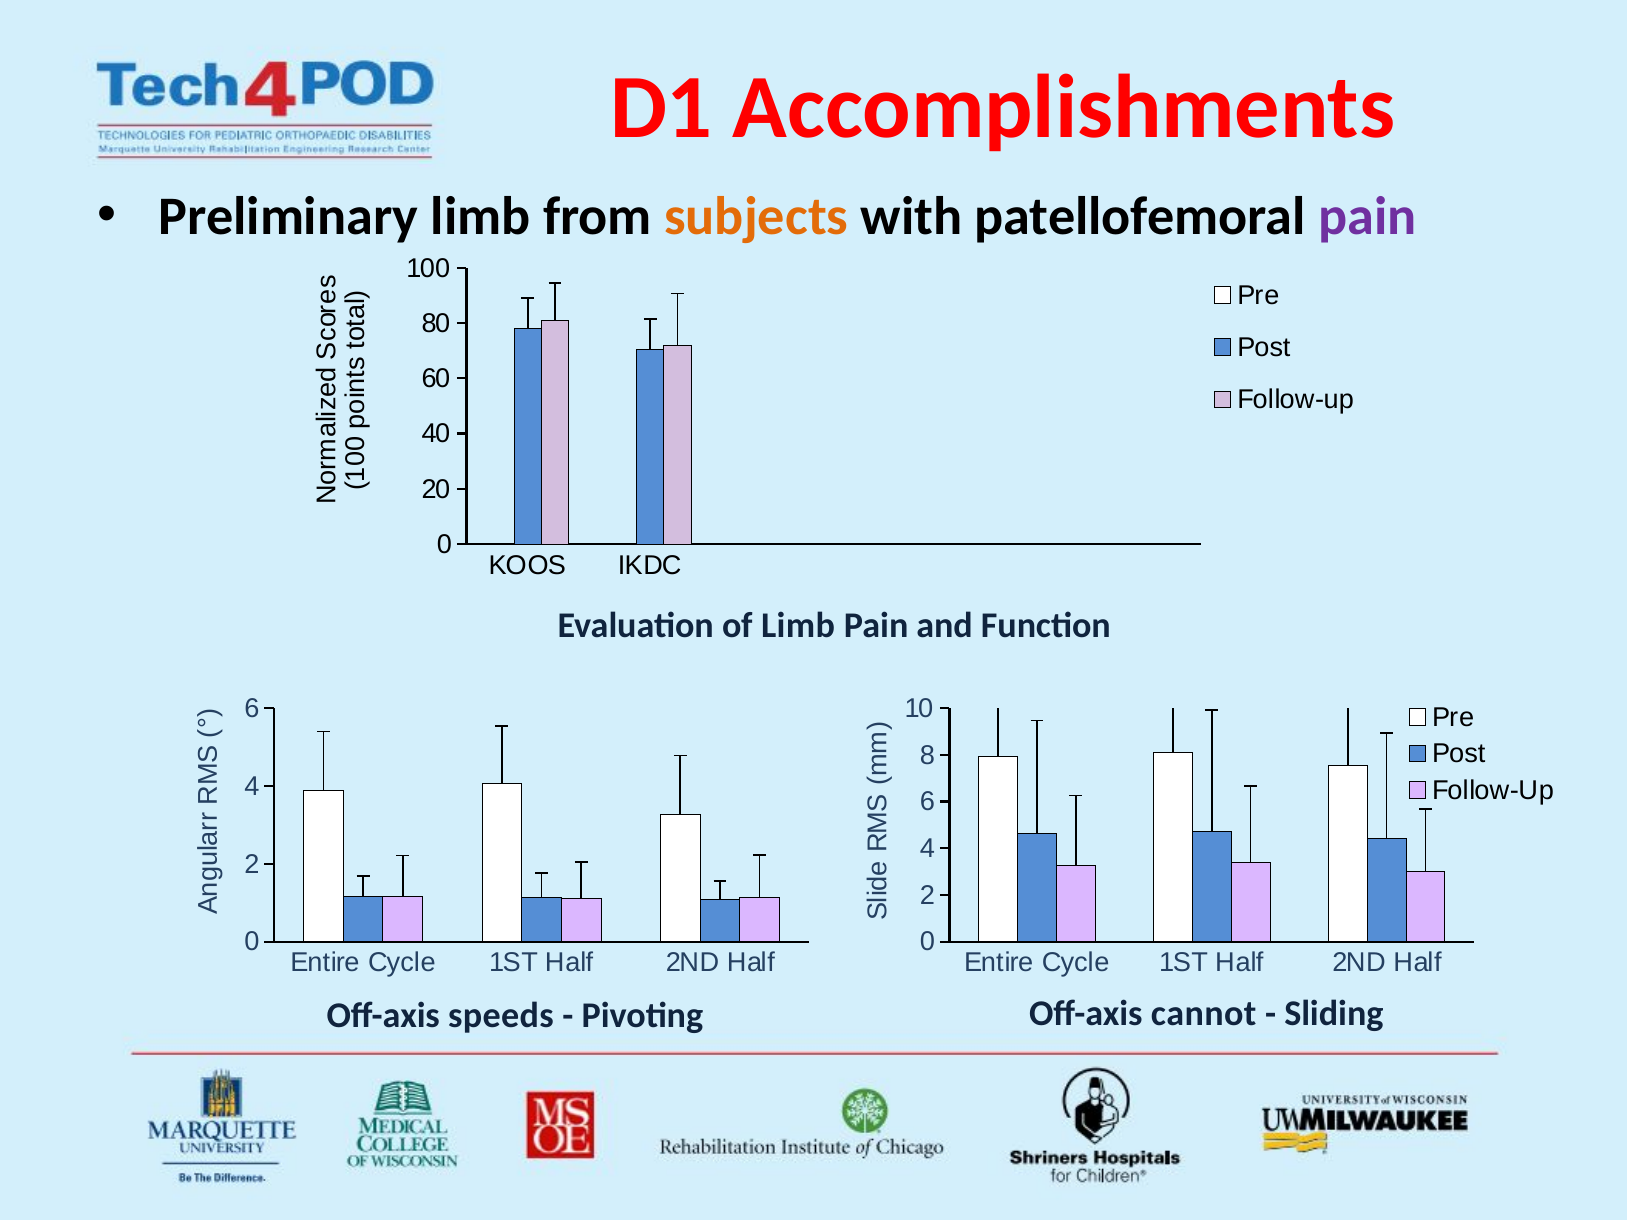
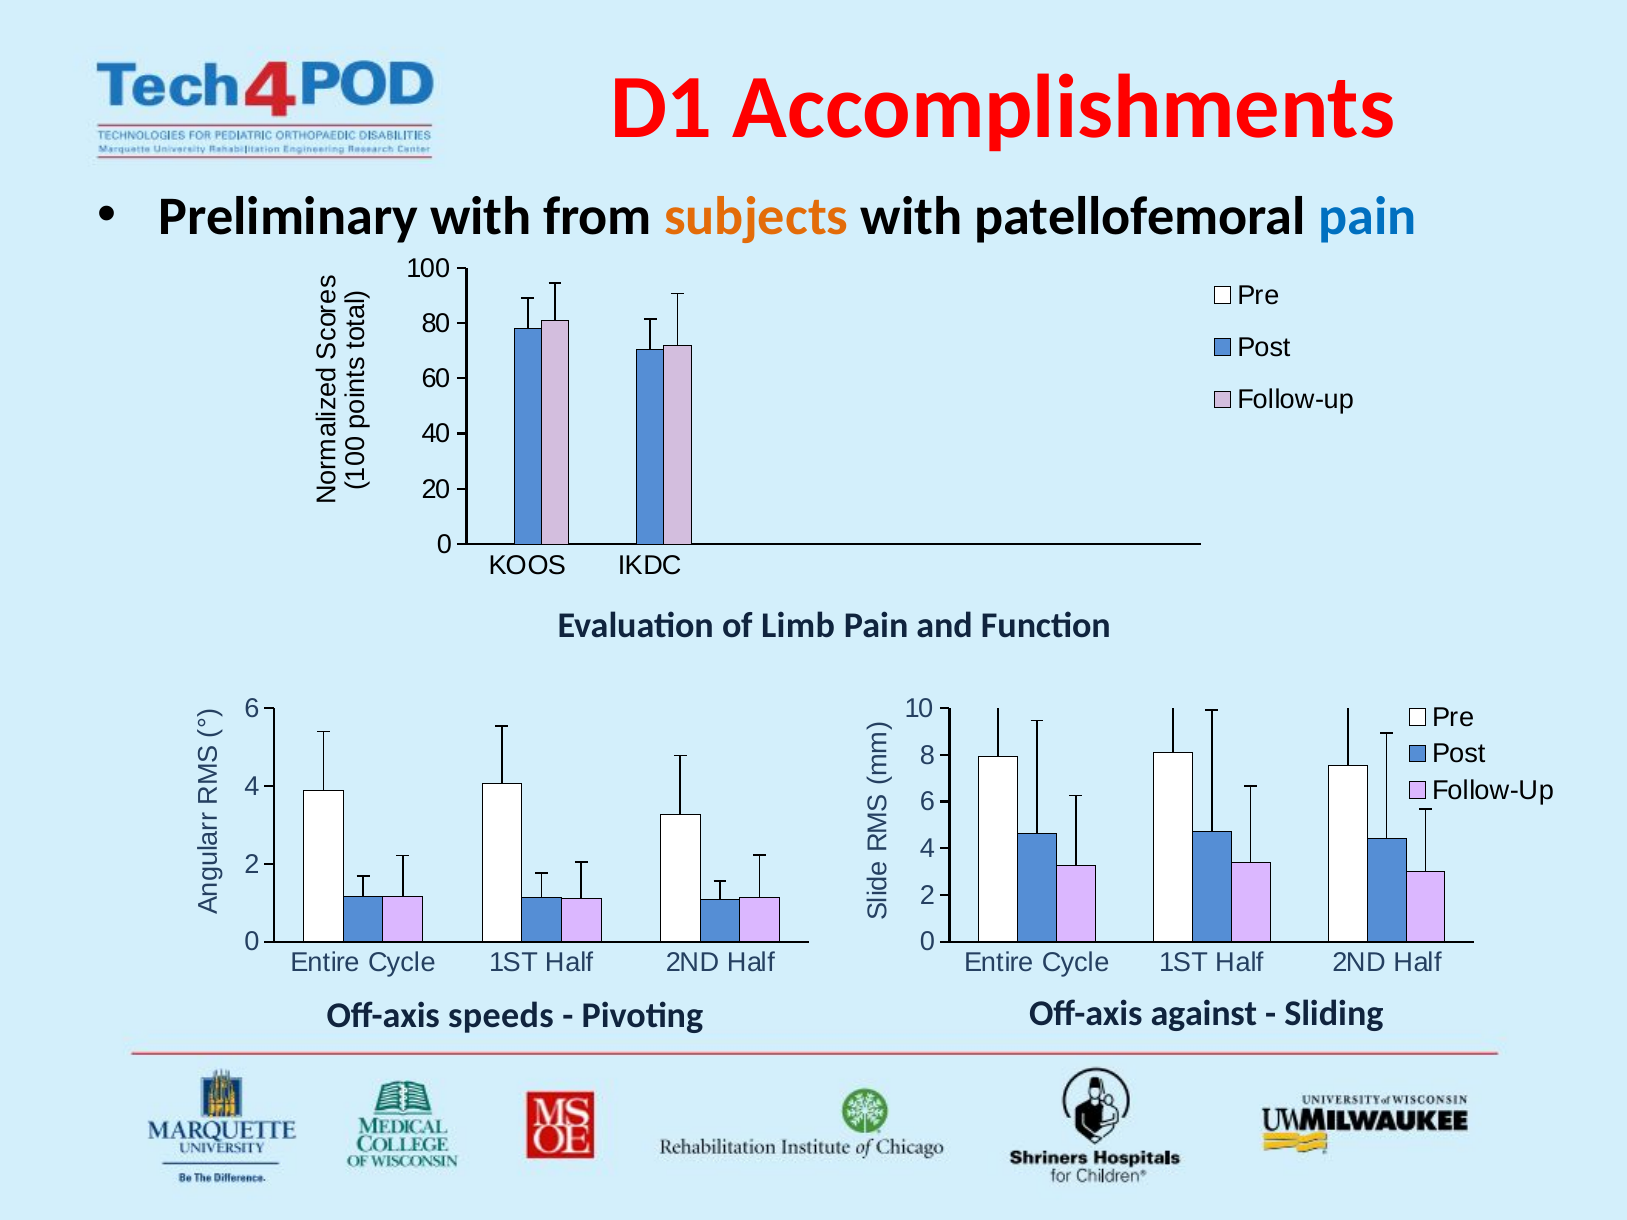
Preliminary limb: limb -> with (481, 217)
pain colour: purple -> blue (1367, 217)
cannot: cannot -> against (1204, 1014)
